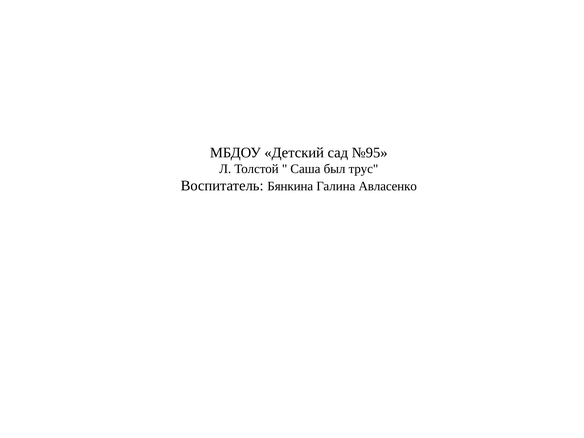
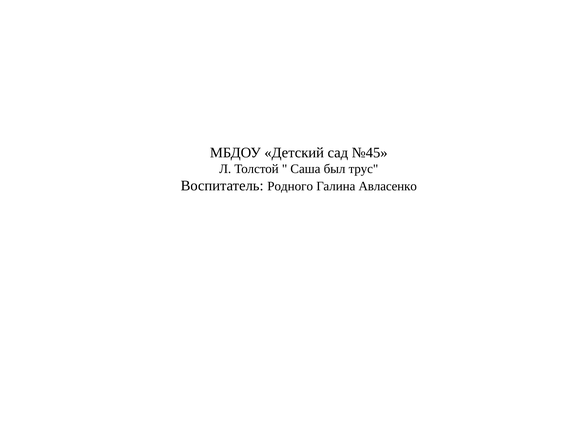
№95: №95 -> №45 (370, 153)
Бянкина: Бянкина -> Родного (290, 186)
